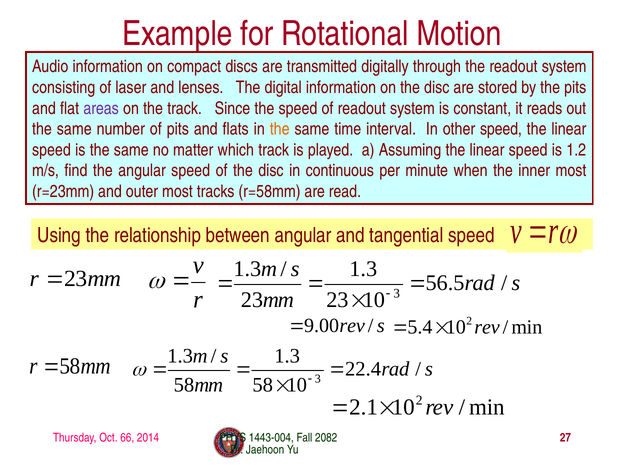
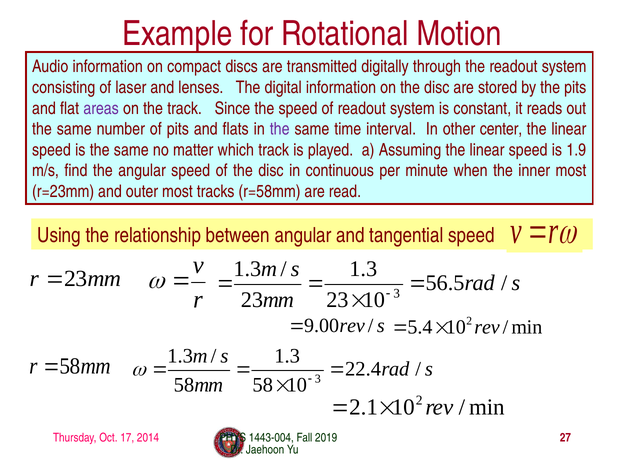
the colour: orange -> purple (280, 129)
other speed: speed -> center (501, 129)
1.2: 1.2 -> 1.9 (576, 150)
66: 66 -> 17 (127, 438)
2082: 2082 -> 2019 (326, 438)
